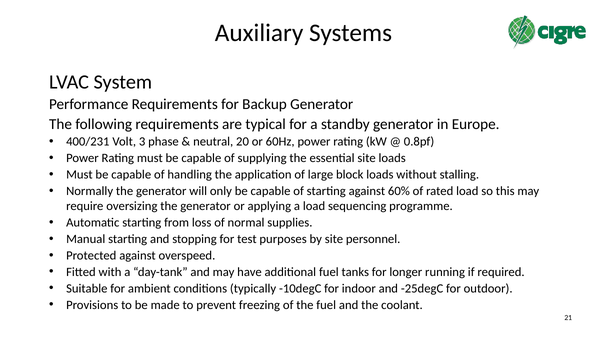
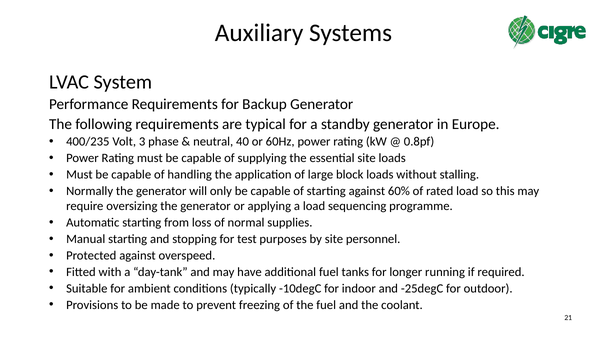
400/231: 400/231 -> 400/235 (88, 142)
20: 20 -> 40 (243, 142)
